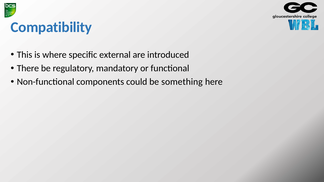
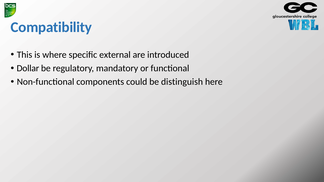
There: There -> Dollar (28, 68)
something: something -> distinguish (182, 82)
